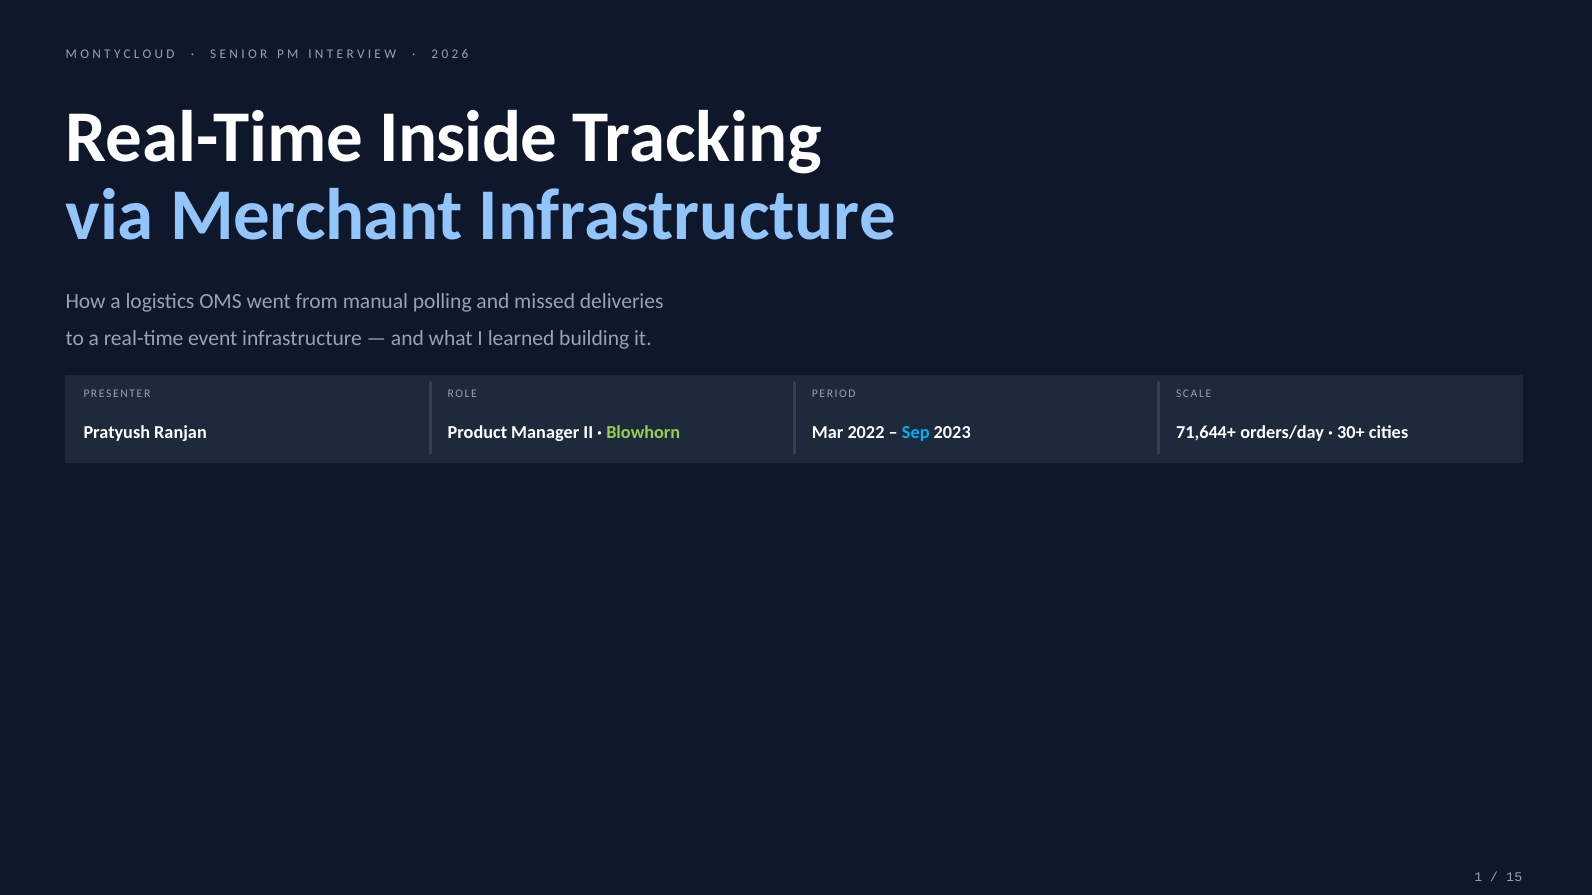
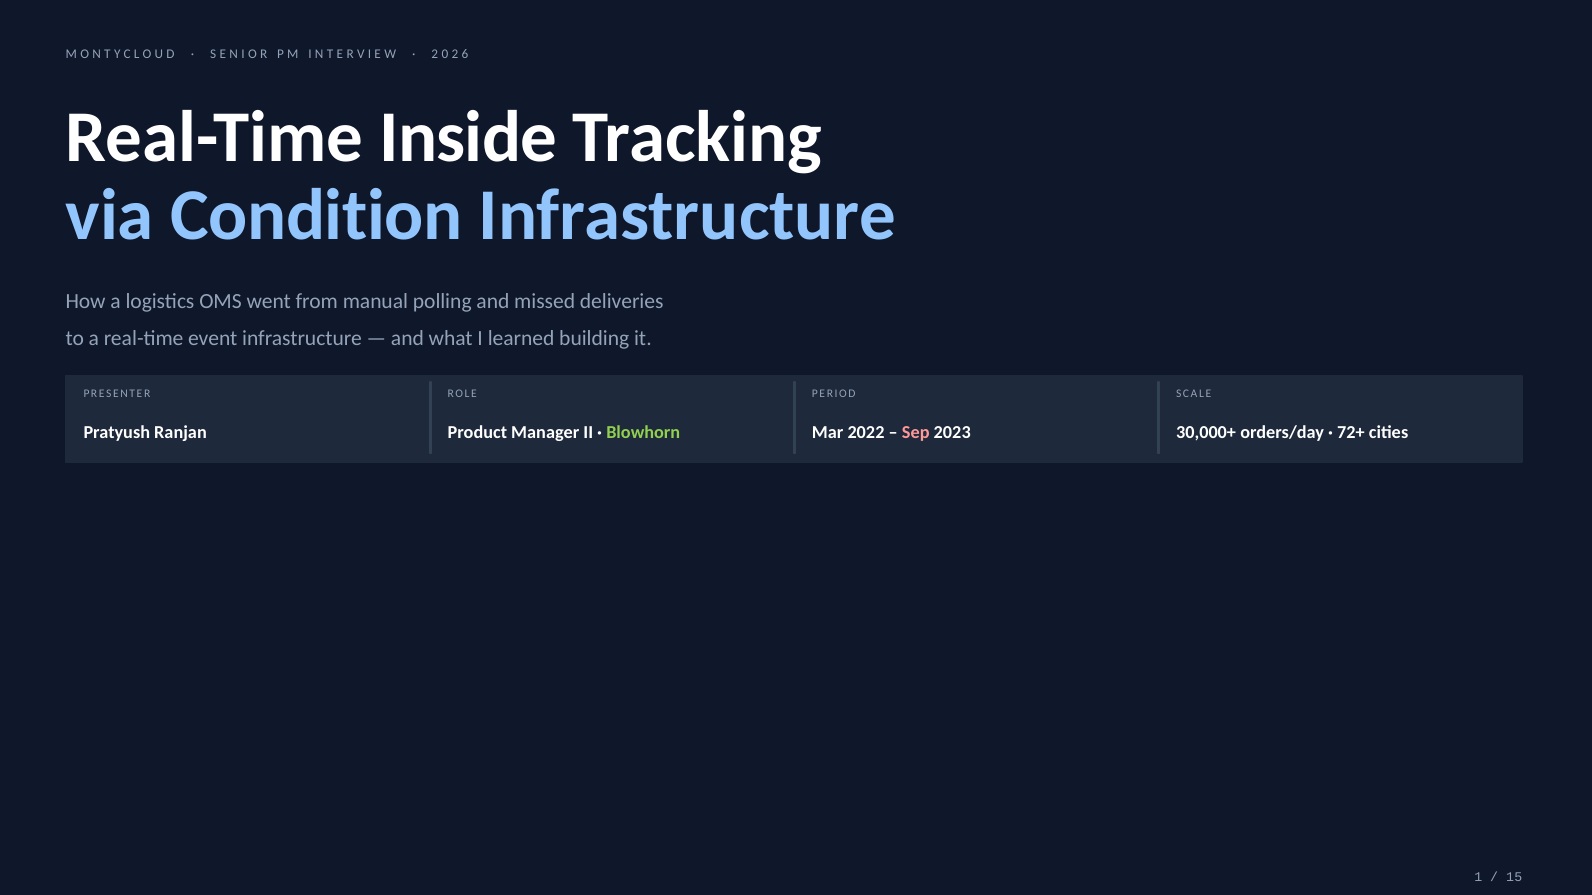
Merchant: Merchant -> Condition (317, 215)
Sep colour: light blue -> pink (916, 432)
71,644+: 71,644+ -> 30,000+ (1206, 432)
30+: 30+ -> 72+ (1351, 432)
